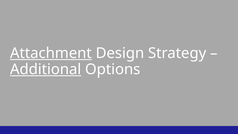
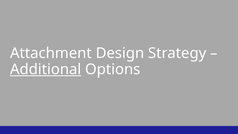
Attachment underline: present -> none (51, 53)
